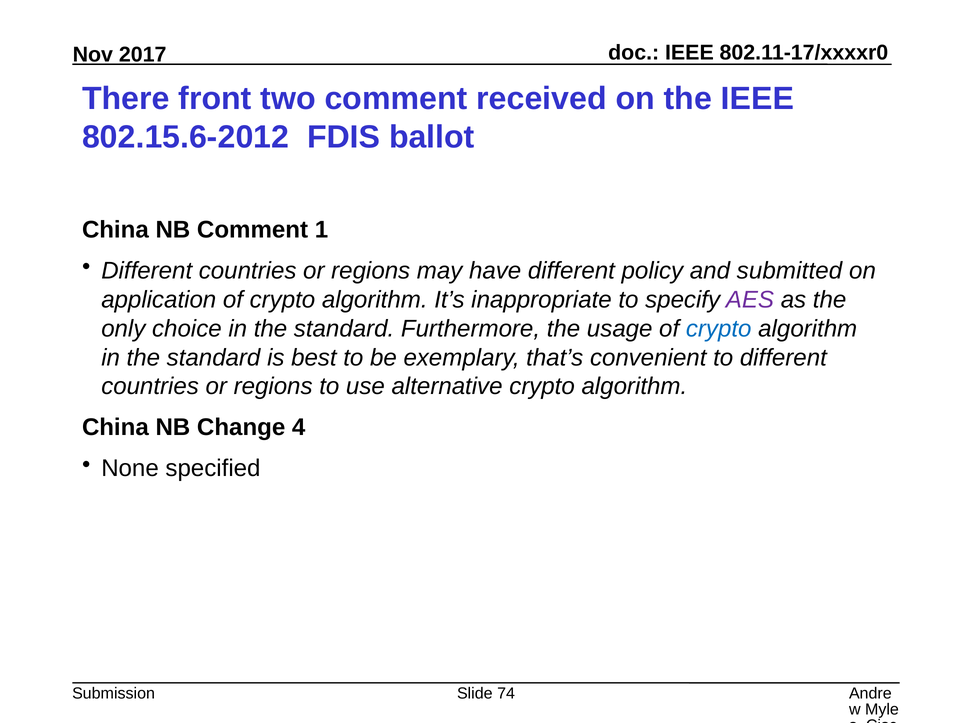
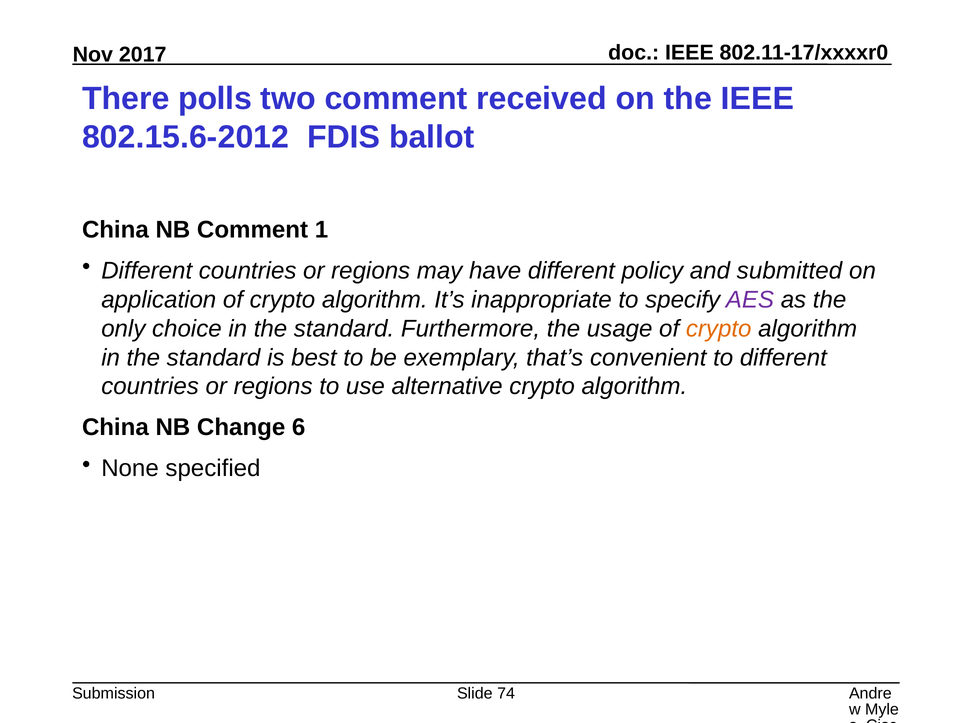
front: front -> polls (215, 99)
crypto colour: blue -> orange (719, 329)
4: 4 -> 6 (299, 428)
